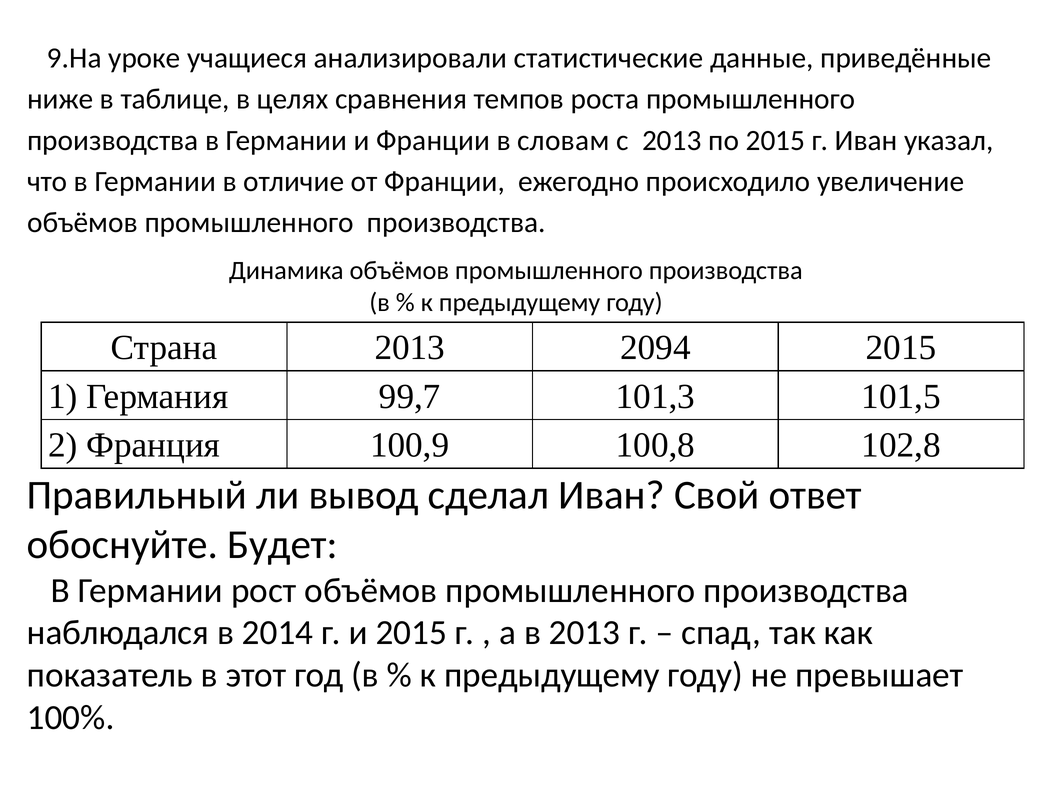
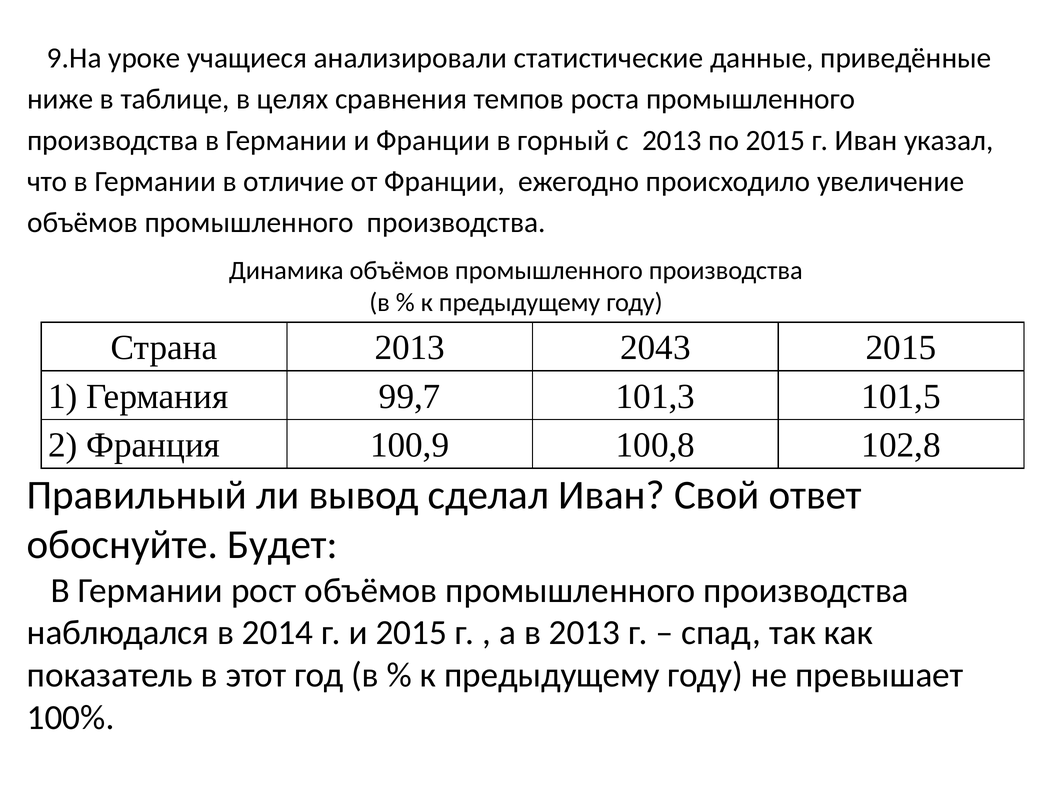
словам: словам -> горный (563, 140)
2094: 2094 -> 2043 (655, 348)
